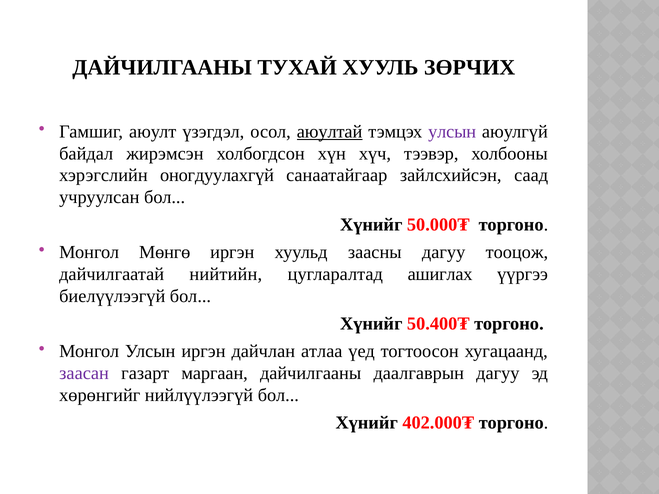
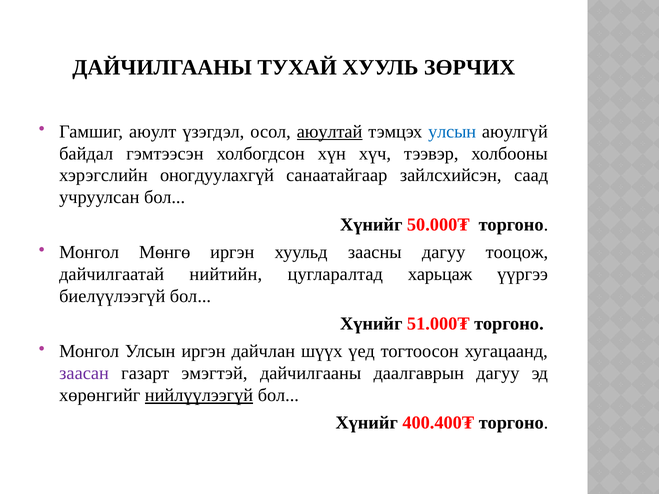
улсын colour: purple -> blue (452, 132)
жирэмсэн: жирэмсэн -> гэмтээсэн (165, 154)
ашиглах: ашиглах -> харьцаж (440, 275)
50.400₮: 50.400₮ -> 51.000₮ (438, 324)
атлаа: атлаа -> шүүх (322, 352)
маргаан: маргаан -> эмэгтэй (215, 374)
нийлүүлээгүй underline: none -> present (199, 396)
402.000₮: 402.000₮ -> 400.400₮ (438, 423)
